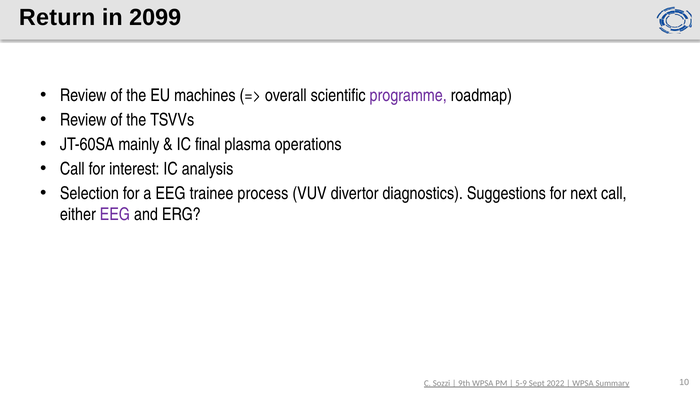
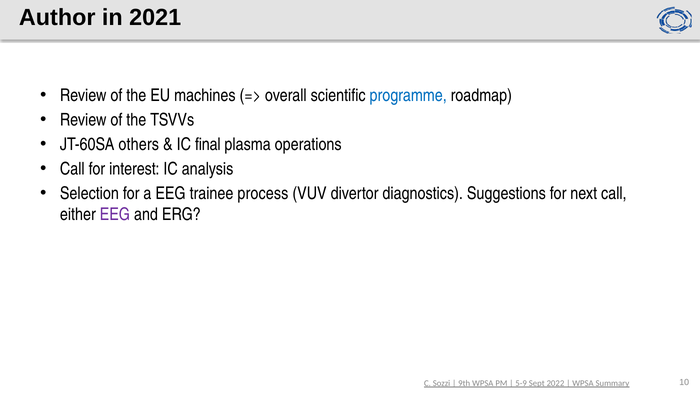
Return: Return -> Author (57, 18)
2099: 2099 -> 2021 (155, 18)
programme colour: purple -> blue (408, 95)
mainly: mainly -> others (139, 144)
